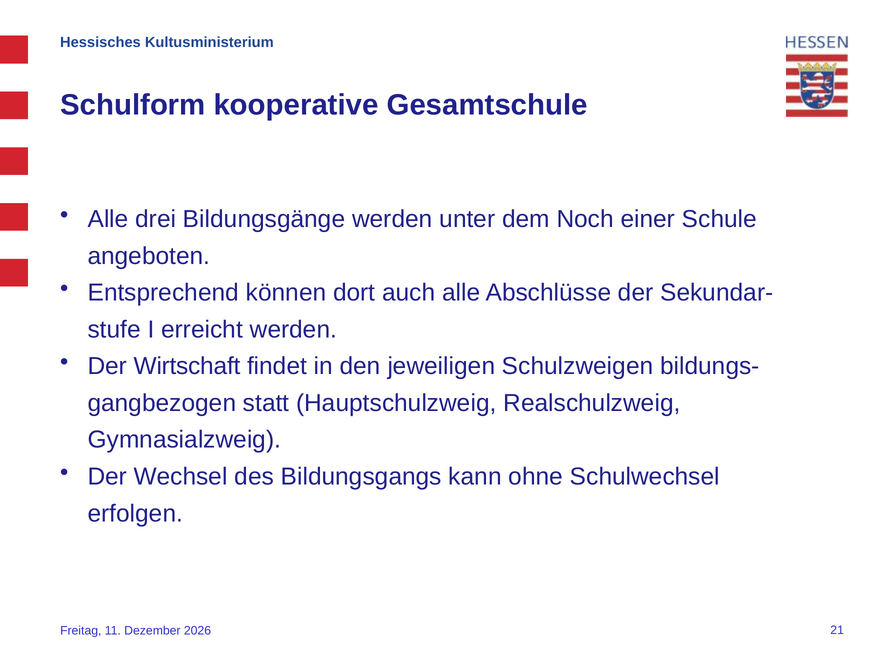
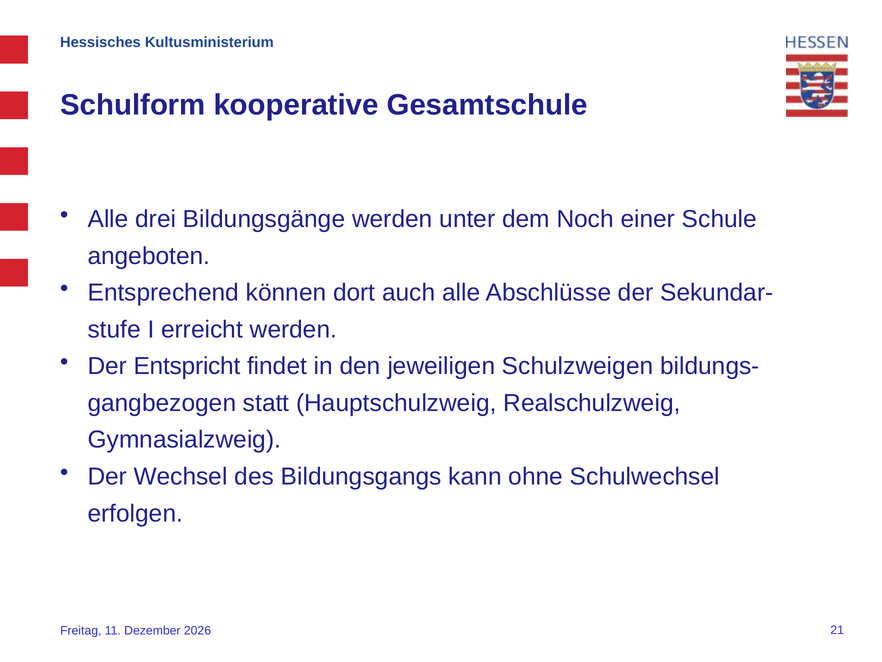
Wirtschaft: Wirtschaft -> Entspricht (187, 366)
